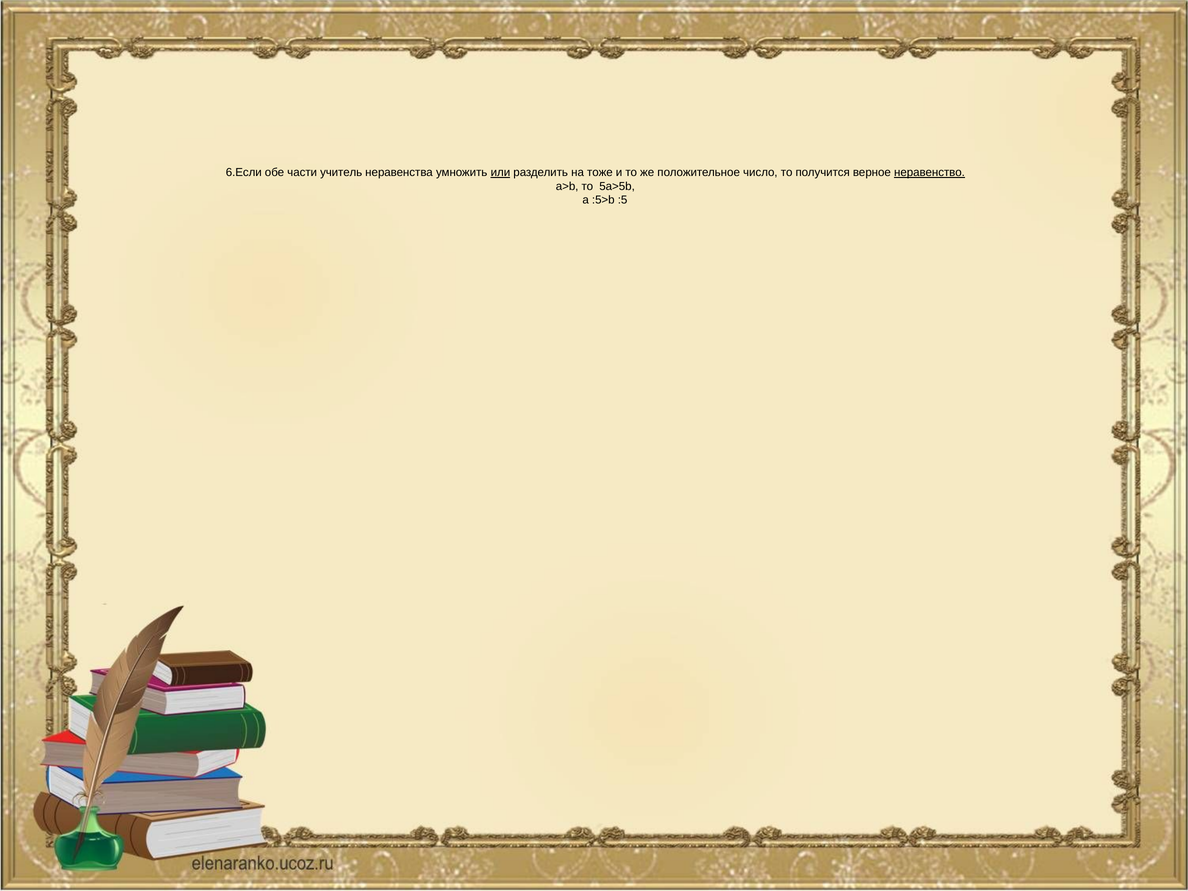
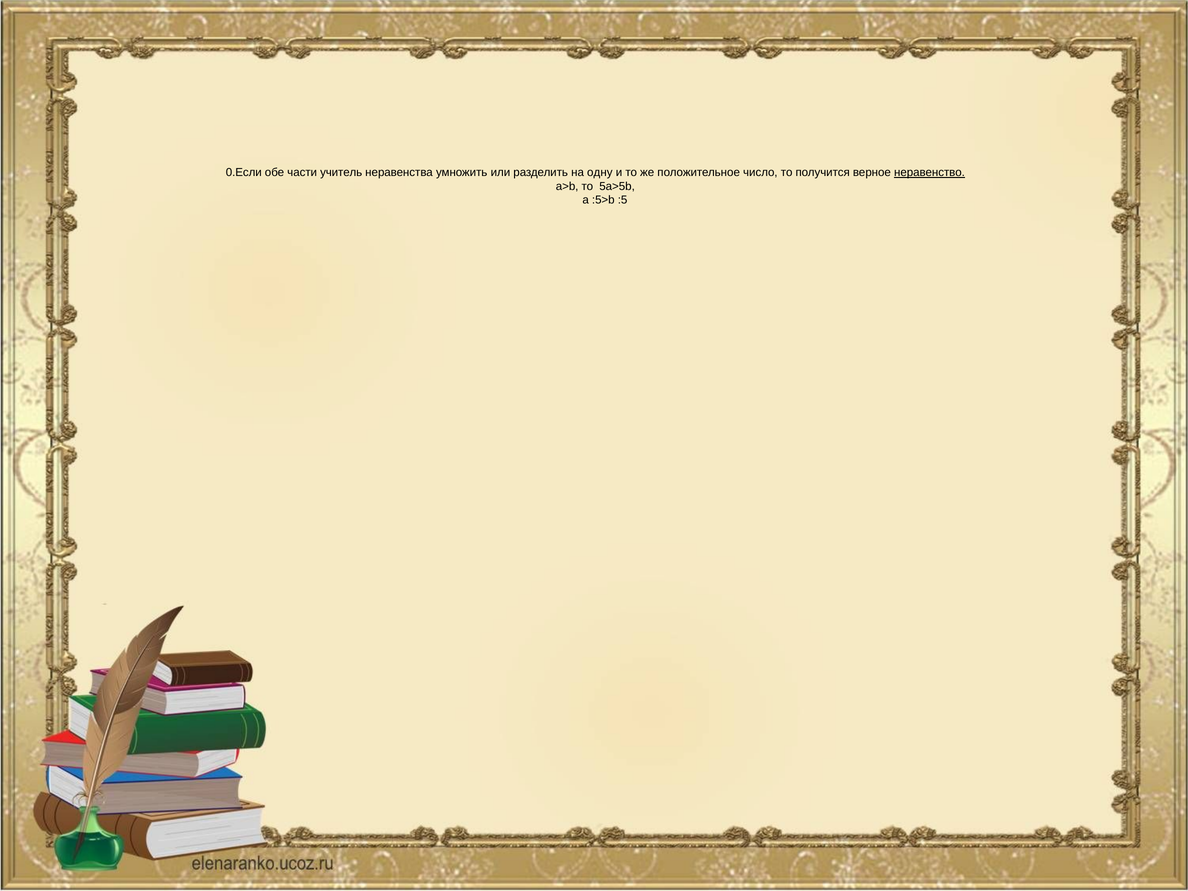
6.Если: 6.Если -> 0.Если (244, 172)
или underline: present -> none (500, 172)
тоже: тоже -> одну (600, 172)
